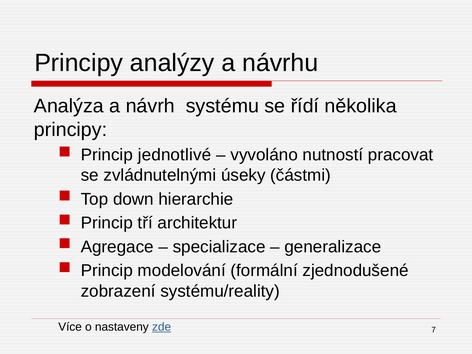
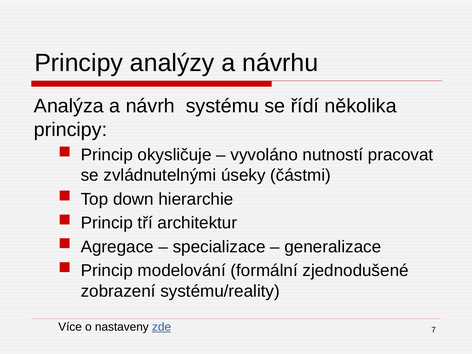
jednotlivé: jednotlivé -> okysličuje (175, 155)
